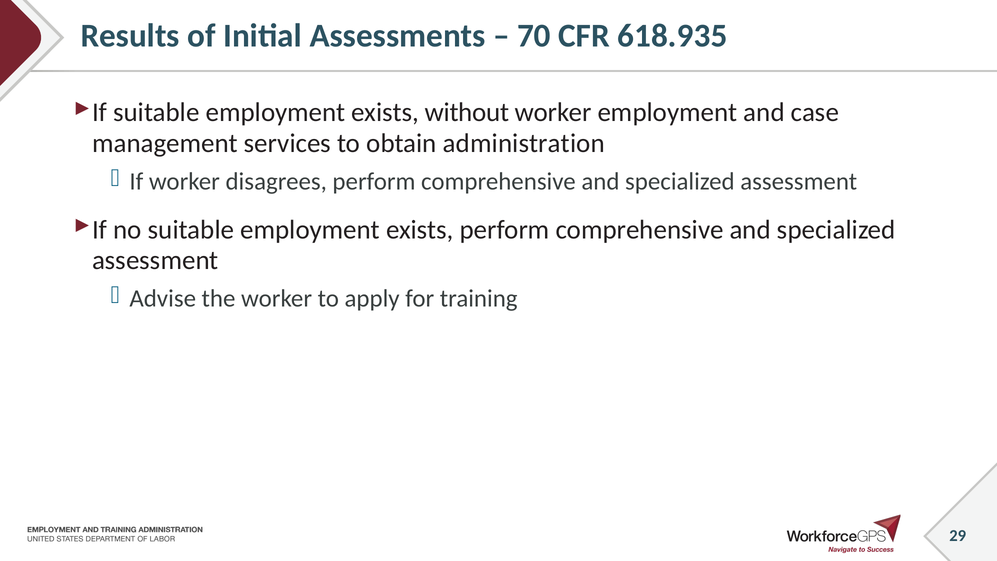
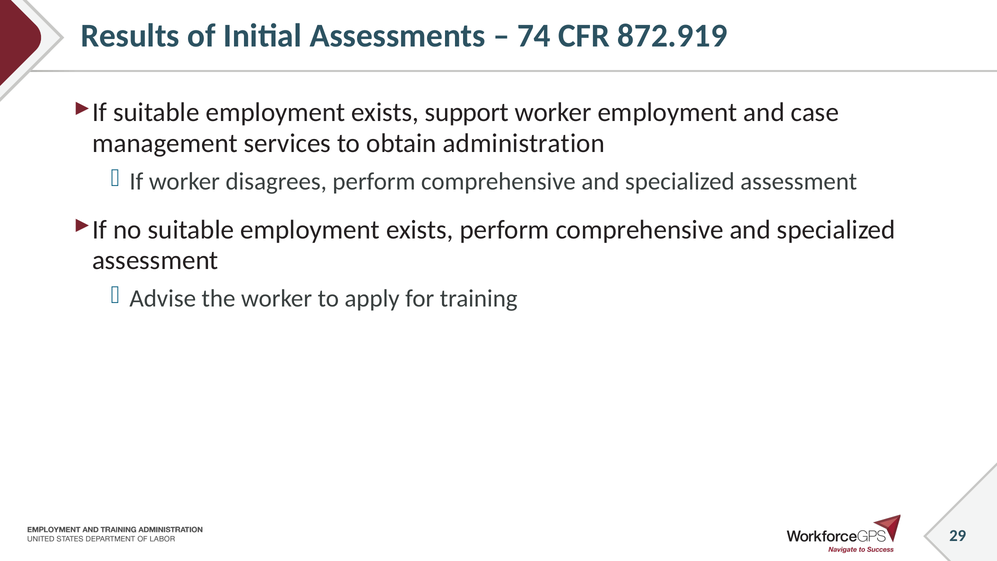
70: 70 -> 74 (534, 36)
618.935: 618.935 -> 872.919 (672, 36)
without: without -> support (467, 113)
